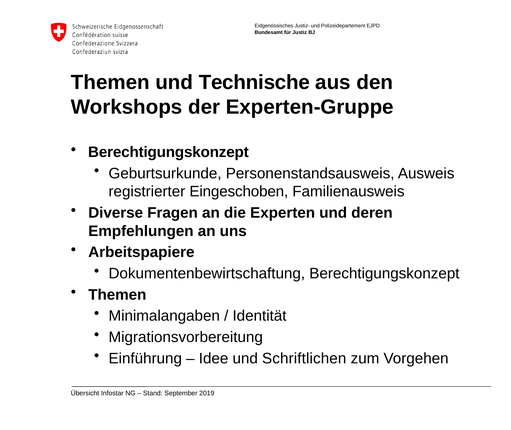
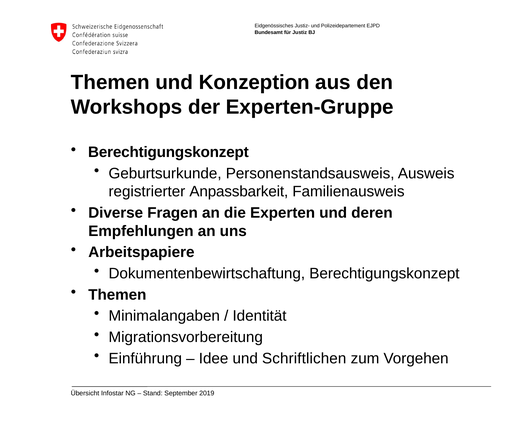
Technische: Technische -> Konzeption (254, 82)
Eingeschoben: Eingeschoben -> Anpassbarkeit (239, 192)
